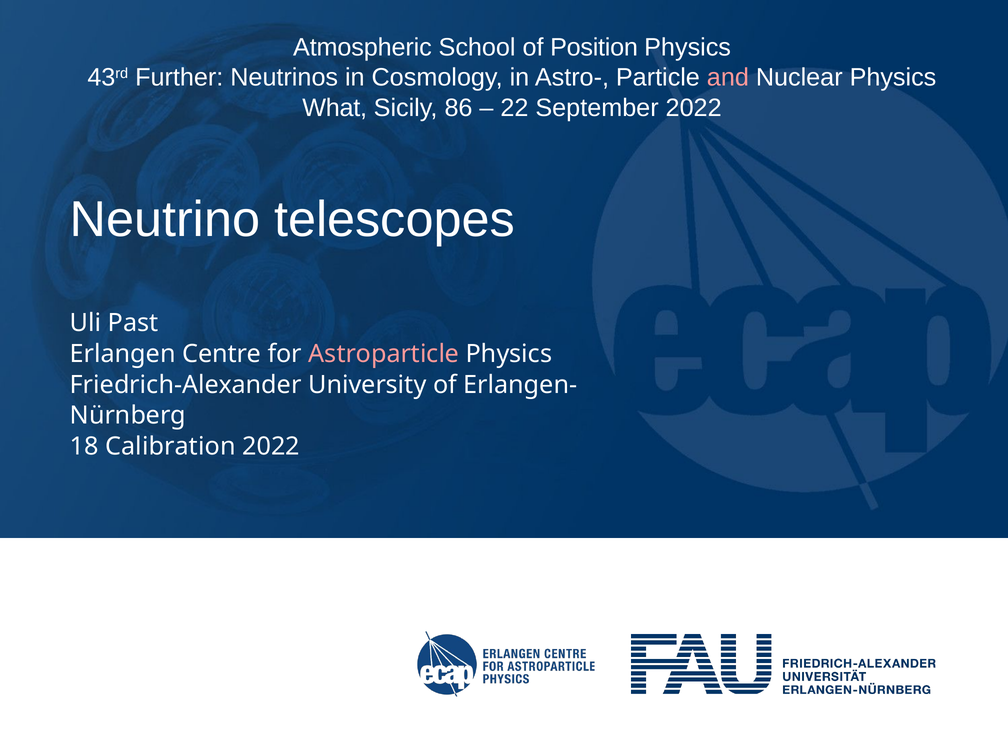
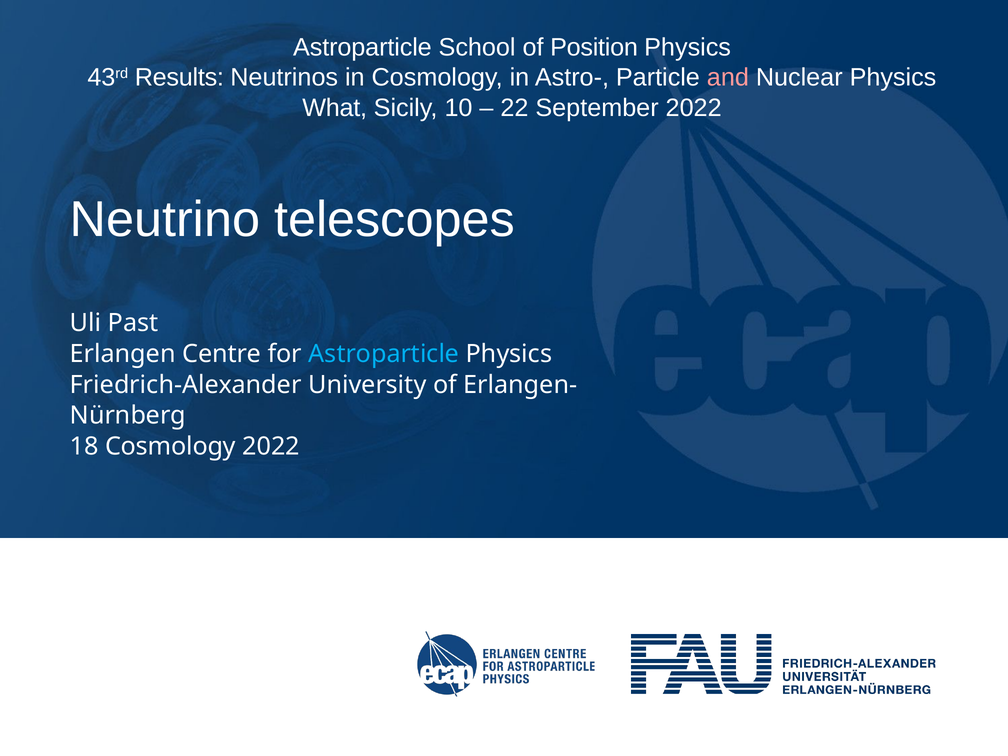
Atmospheric: Atmospheric -> Astroparticle (362, 47)
Further: Further -> Results (179, 78)
86: 86 -> 10 (459, 108)
Astroparticle colour: pink -> light blue (384, 354)
18 Calibration: Calibration -> Cosmology (171, 446)
